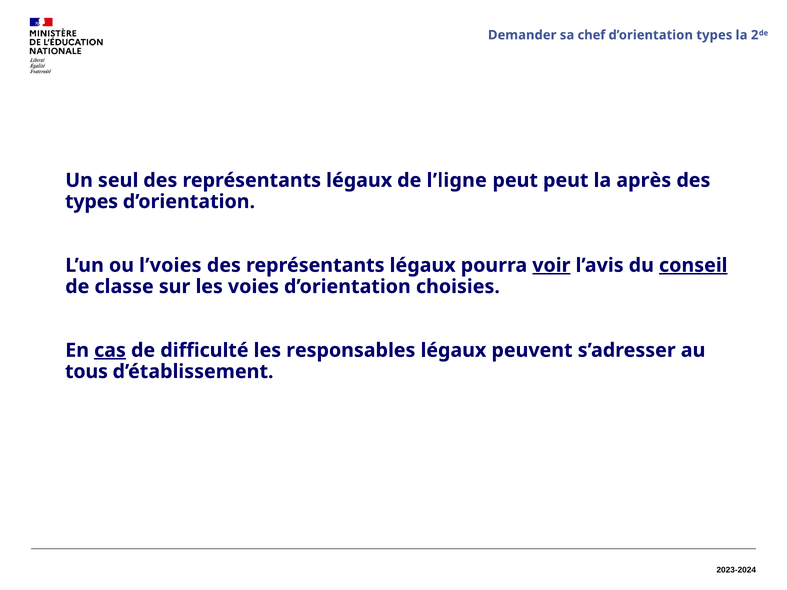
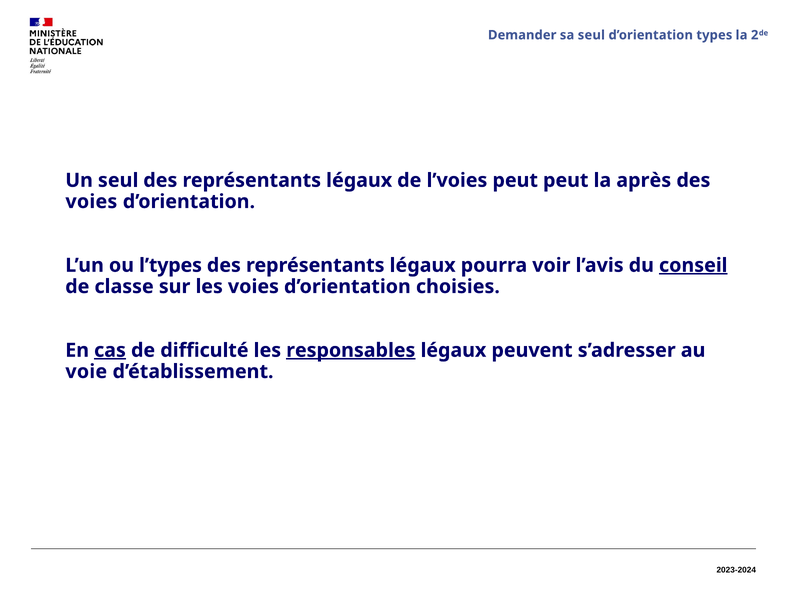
sa chef: chef -> seul (591, 35)
l’ligne: l’ligne -> l’voies (457, 180)
types: types -> voies (91, 202)
l’voies: l’voies -> l’types (171, 265)
voir underline: present -> none (551, 265)
responsables underline: none -> present (351, 350)
tous: tous -> voie (86, 372)
